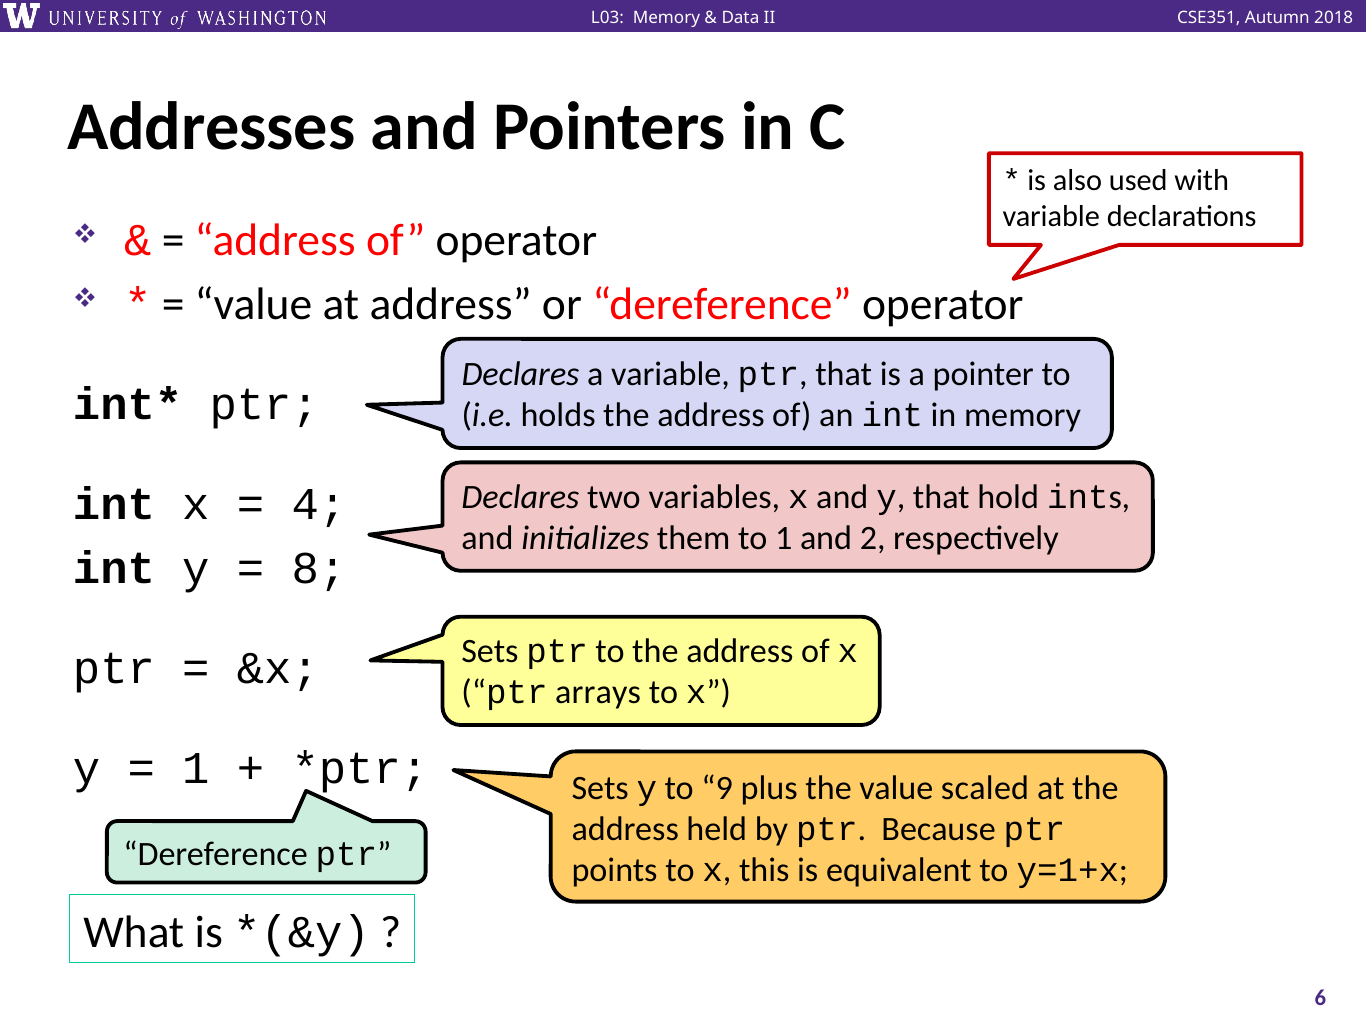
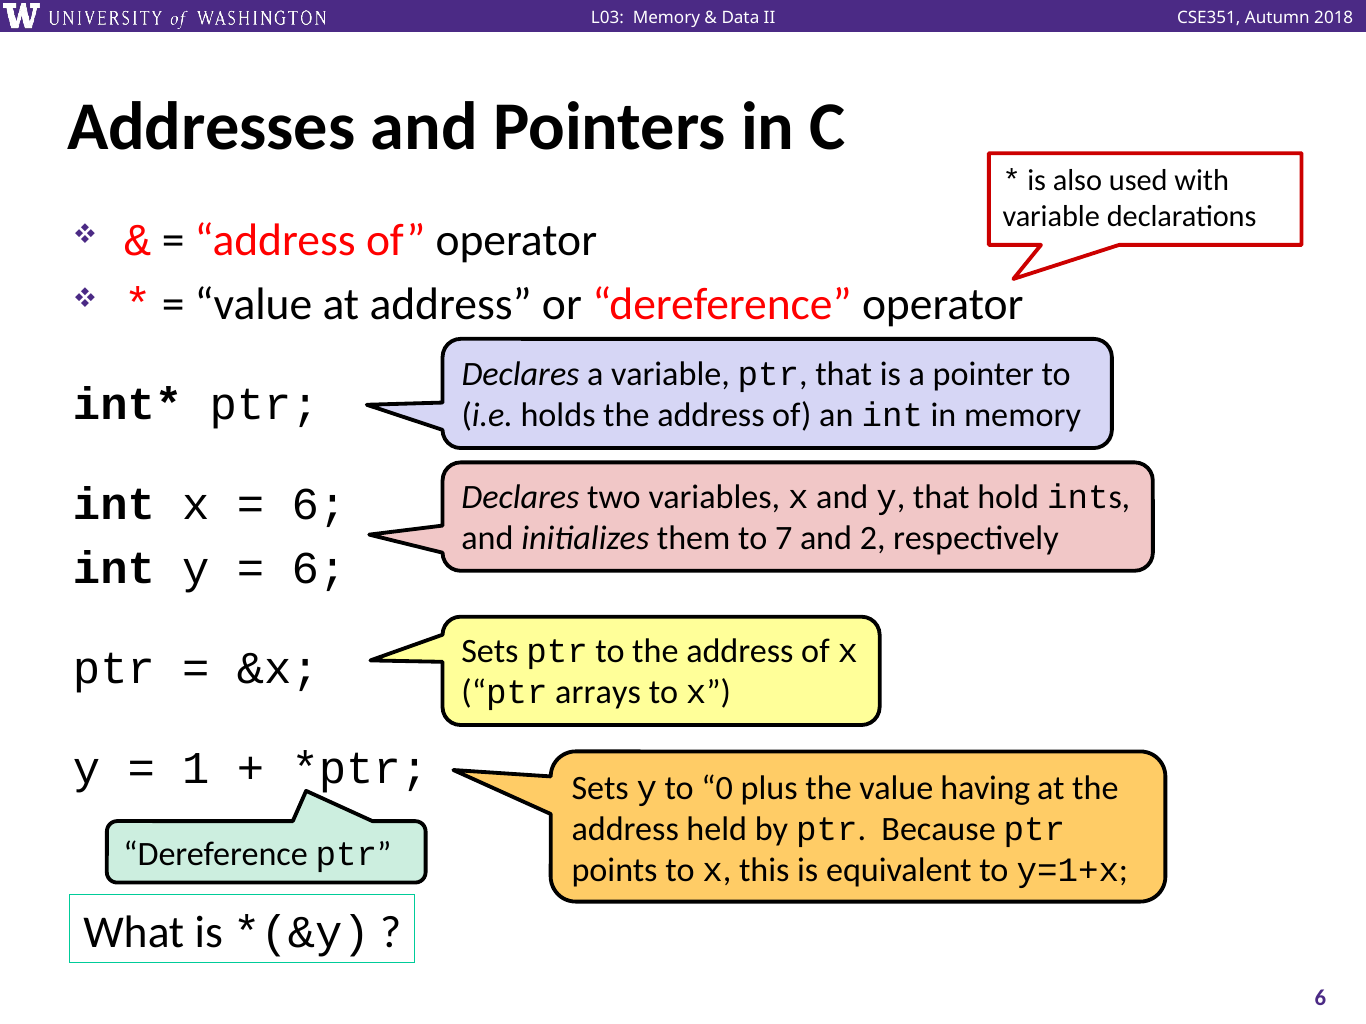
4: 4 -> 6 (319, 505)
to 1: 1 -> 7 (784, 539)
8: 8 -> 6 (319, 569)
9: 9 -> 0 (717, 789)
scaled: scaled -> having (985, 789)
